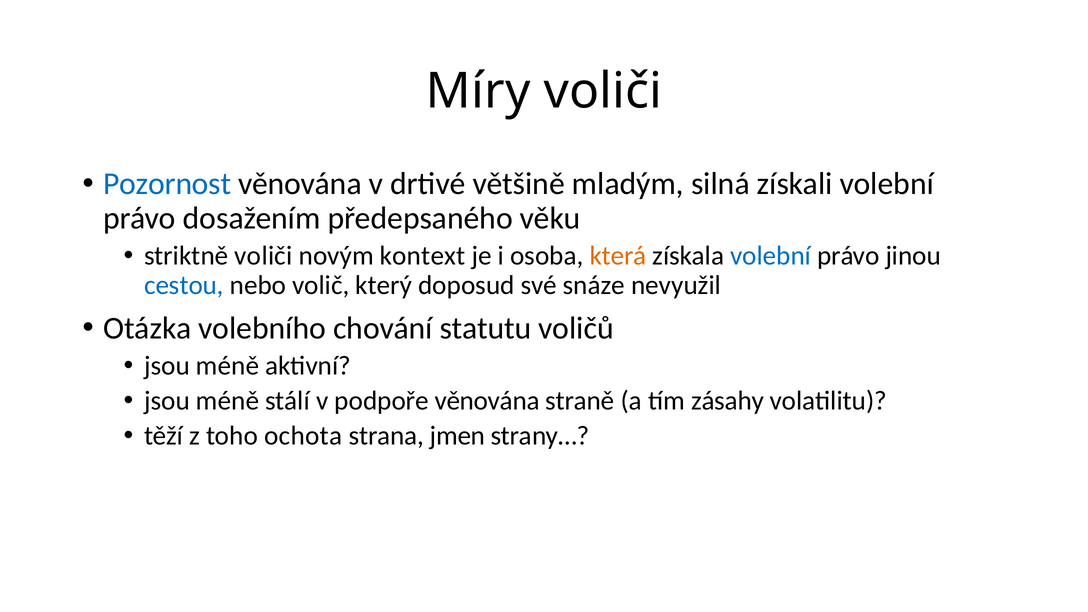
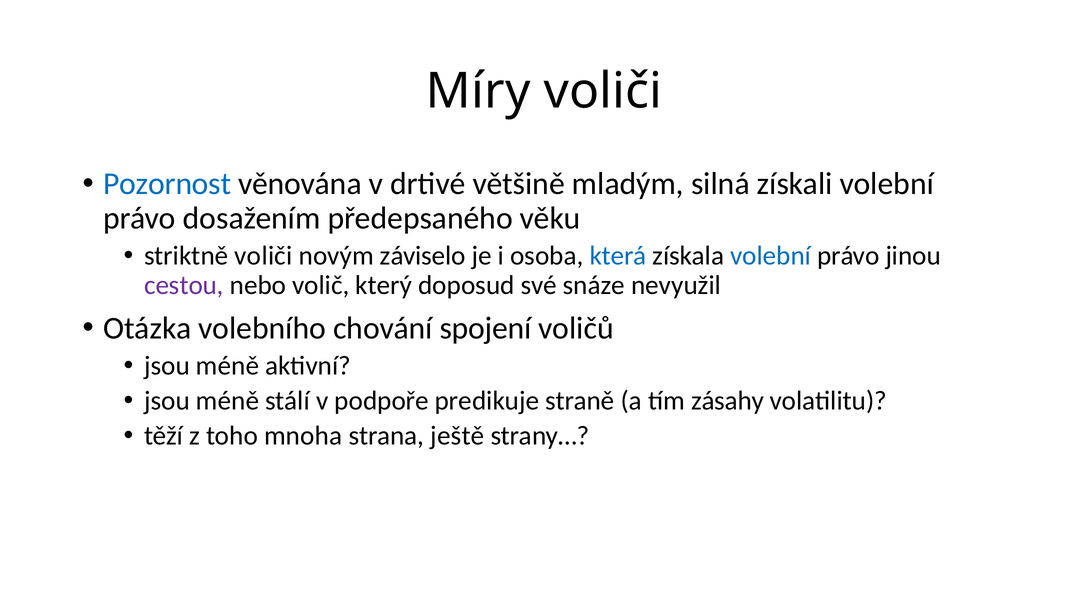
kontext: kontext -> záviselo (423, 256)
která colour: orange -> blue (618, 256)
cestou colour: blue -> purple (184, 285)
statutu: statutu -> spojení (486, 328)
podpoře věnována: věnována -> predikuje (487, 401)
ochota: ochota -> mnoha (303, 436)
jmen: jmen -> ještě (457, 436)
